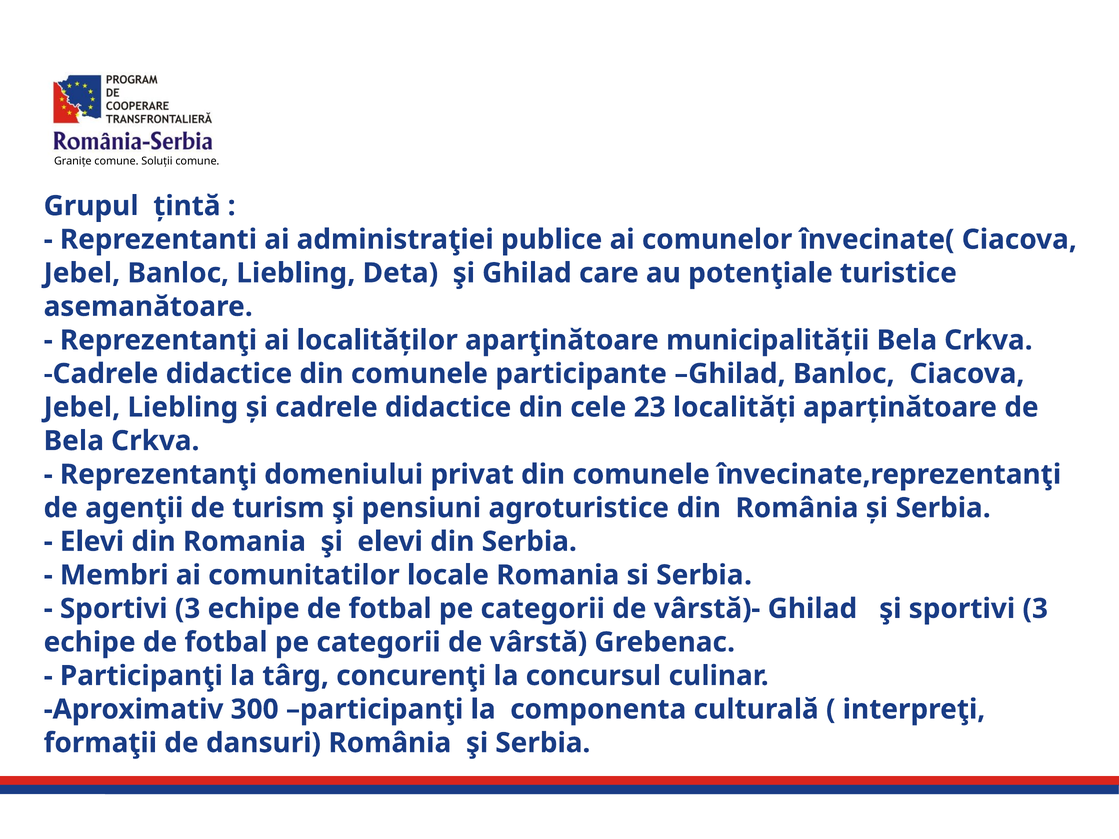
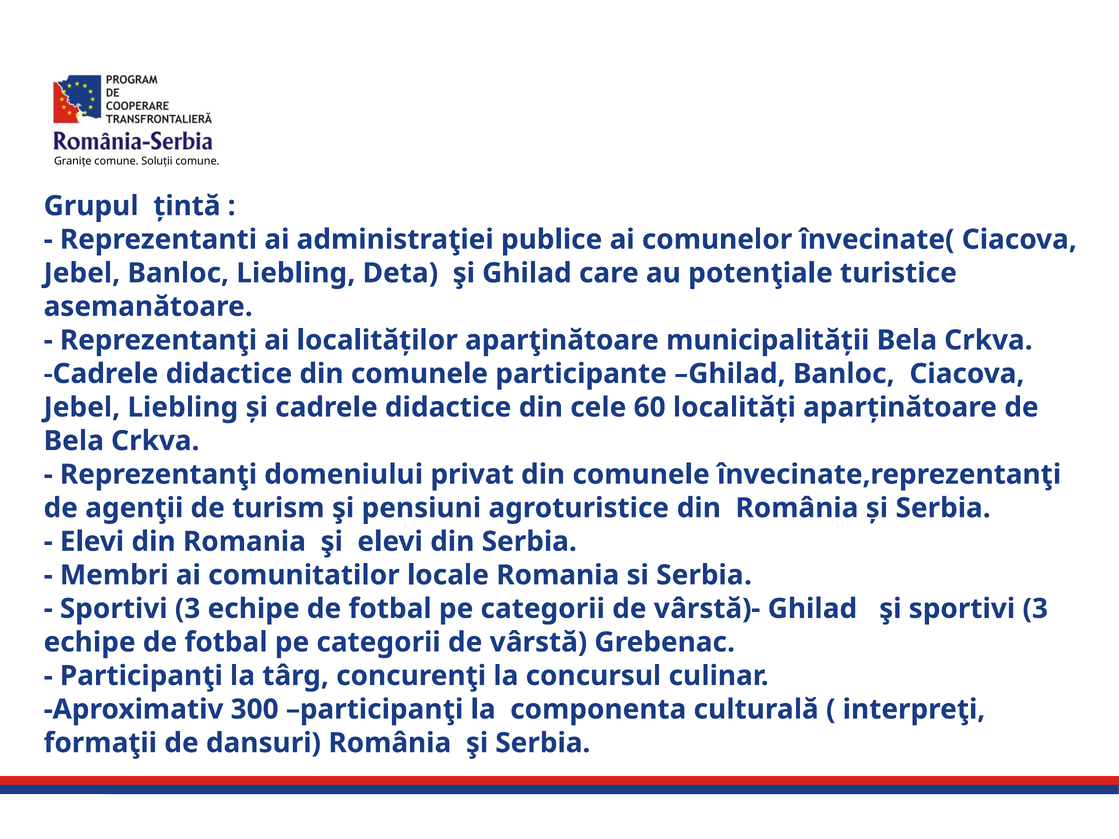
23: 23 -> 60 (650, 407)
